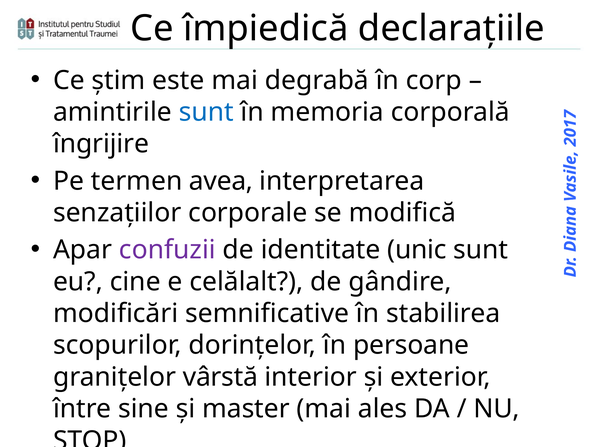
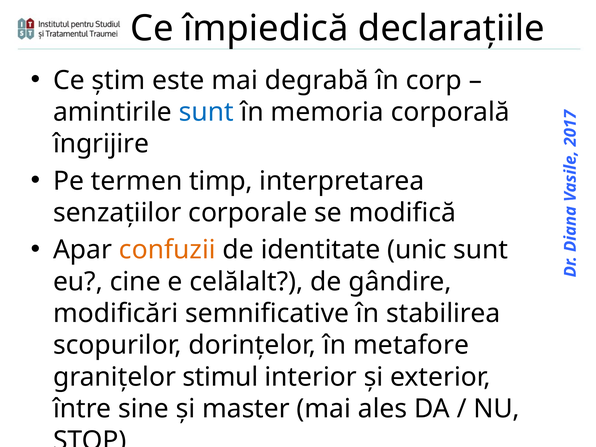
avea: avea -> timp (221, 181)
confuzii colour: purple -> orange (167, 250)
persoane: persoane -> metafore (411, 345)
vârstă: vârstă -> stimul (220, 377)
